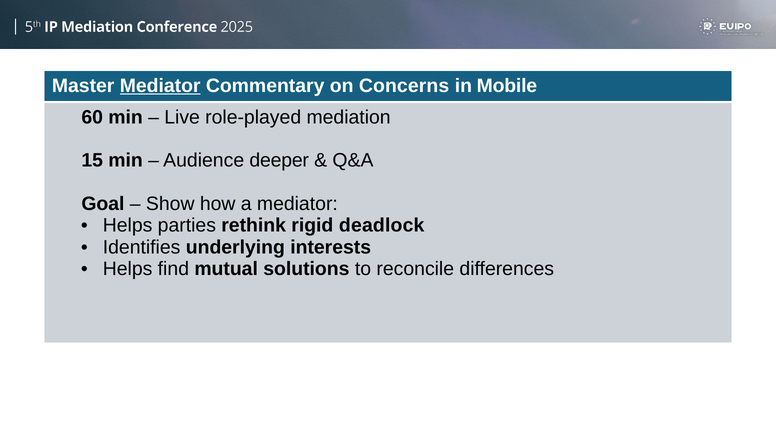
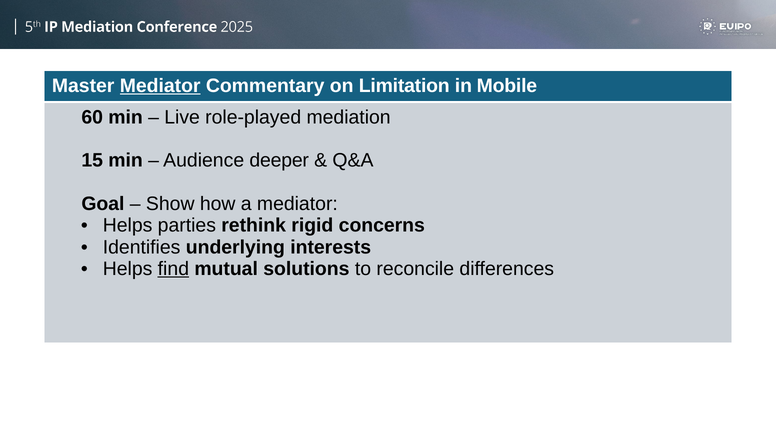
Concerns: Concerns -> Limitation (404, 86)
deadlock: deadlock -> concerns (382, 225)
find underline: none -> present (173, 268)
